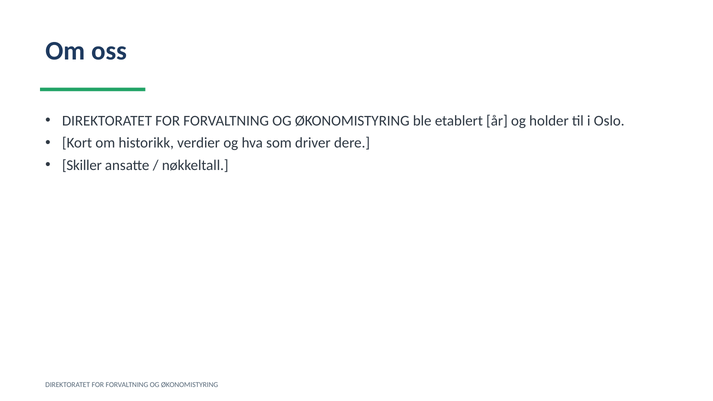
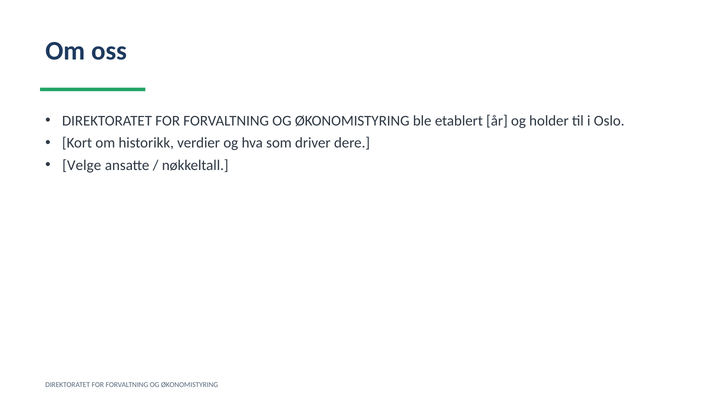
Skiller: Skiller -> Velge (82, 165)
